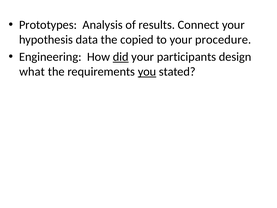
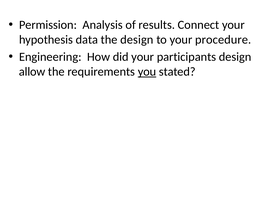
Prototypes: Prototypes -> Permission (48, 25)
the copied: copied -> design (137, 40)
did underline: present -> none (121, 57)
what: what -> allow (32, 72)
